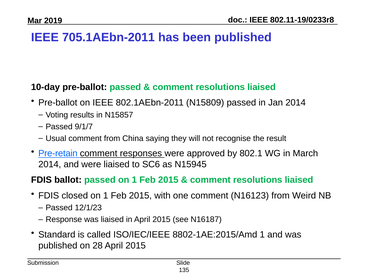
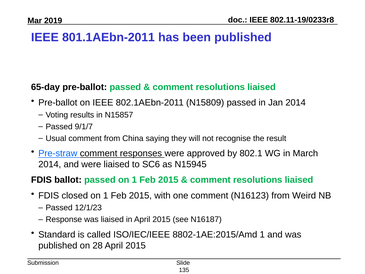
705.1AEbn-2011: 705.1AEbn-2011 -> 801.1AEbn-2011 (108, 37)
10-day: 10-day -> 65-day (45, 87)
Pre-retain: Pre-retain -> Pre-straw (58, 153)
